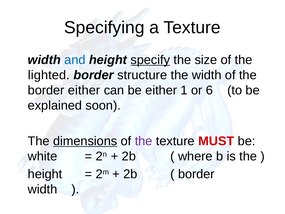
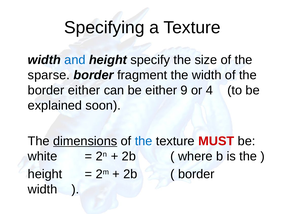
specify underline: present -> none (150, 60)
lighted: lighted -> sparse (49, 75)
structure: structure -> fragment (142, 75)
1: 1 -> 9 (184, 90)
6: 6 -> 4 (209, 90)
the colour: purple -> blue (144, 141)
